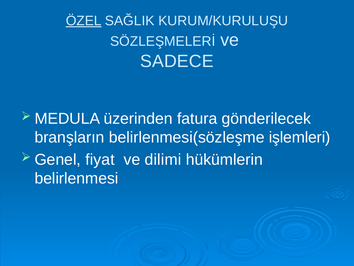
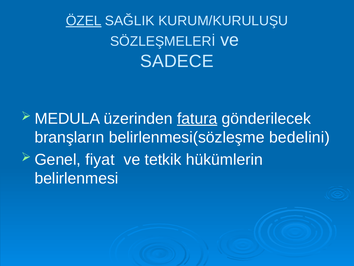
fatura underline: none -> present (197, 118)
işlemleri: işlemleri -> bedelini (299, 137)
dilimi: dilimi -> tetkik (163, 159)
